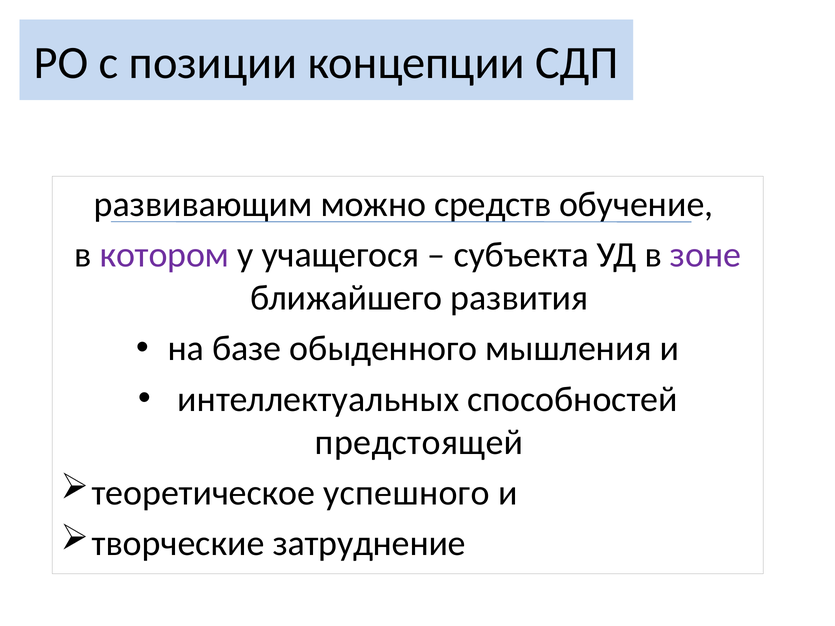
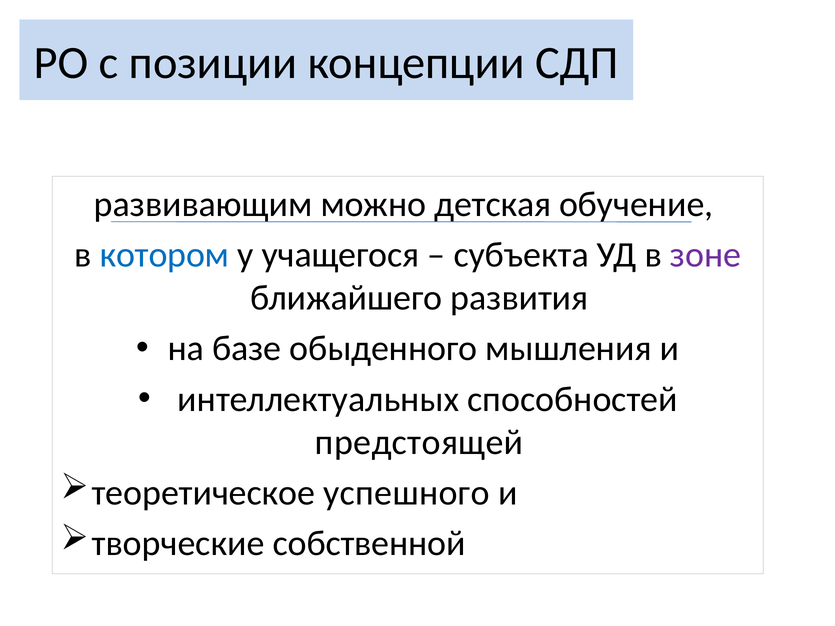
средств: средств -> детская (493, 204)
котором colour: purple -> blue (164, 255)
затруднение: затруднение -> собственной (369, 544)
